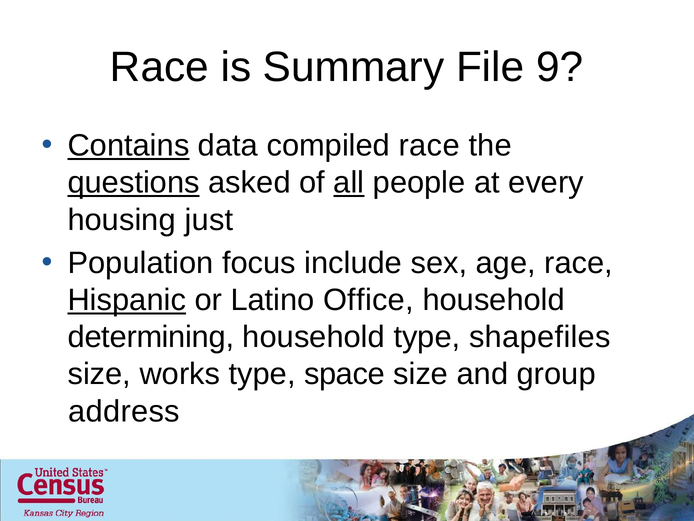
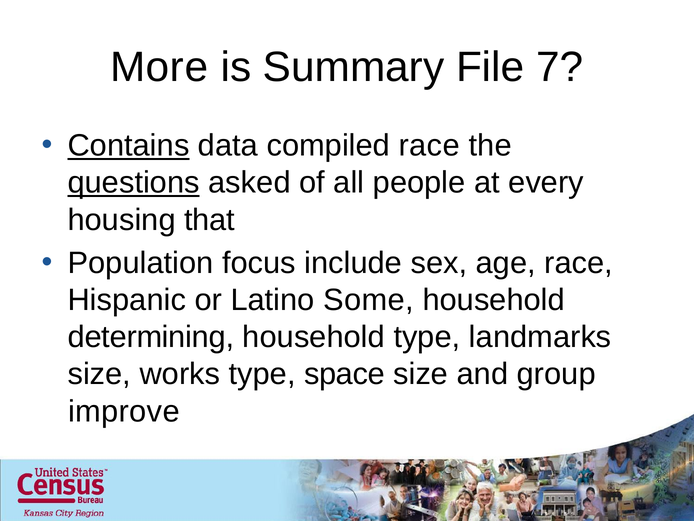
Race: Race -> More (159, 67)
9: 9 -> 7 (560, 67)
all underline: present -> none (349, 183)
just: just -> that (209, 220)
Hispanic underline: present -> none (127, 300)
Office: Office -> Some (368, 300)
shapefiles: shapefiles -> landmarks (540, 337)
address: address -> improve (124, 411)
